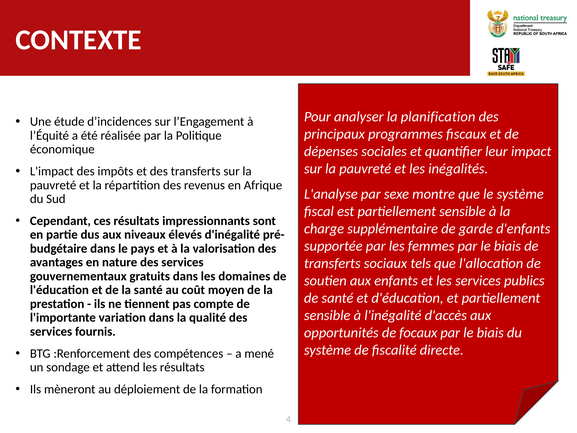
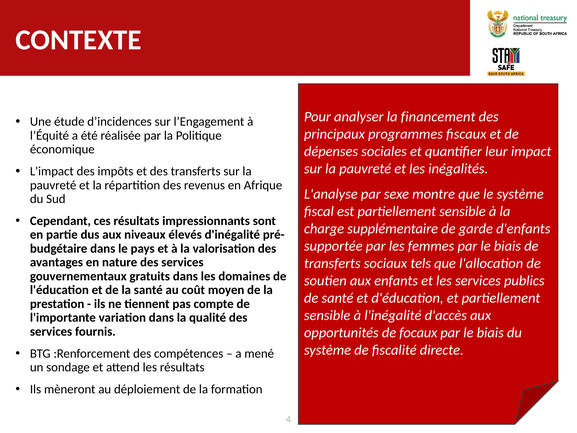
planification: planification -> financement (438, 117)
